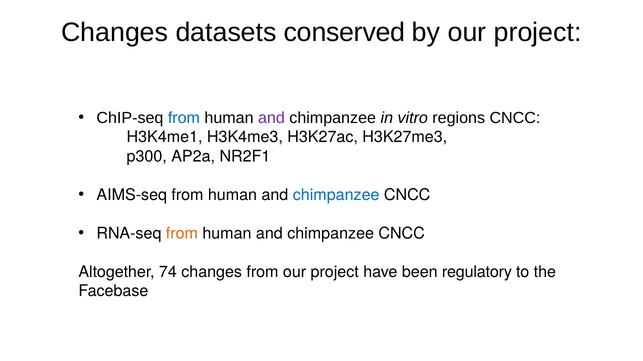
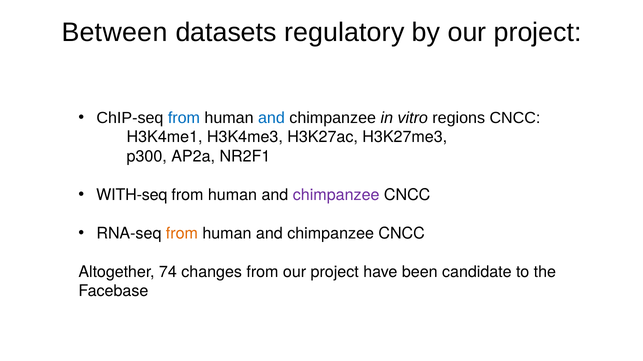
Changes: Changes -> Between (115, 33)
conserved: conserved -> regulatory (344, 33)
and colour: purple -> blue (271, 118)
AIMS-seq: AIMS-seq -> WITH-seq (132, 195)
chimpanzee colour: blue -> purple (336, 195)
regulatory: regulatory -> candidate (477, 272)
